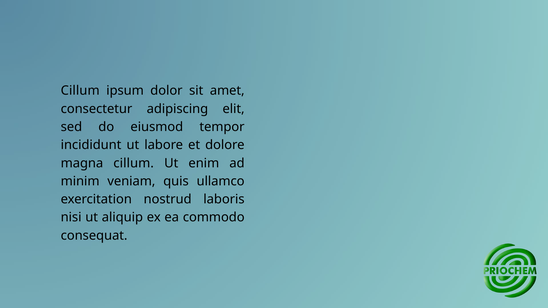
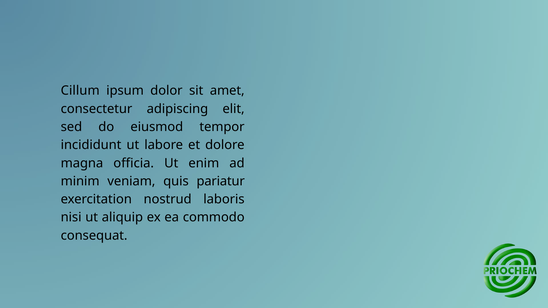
magna cillum: cillum -> officia (134, 163)
ullamco: ullamco -> pariatur (221, 181)
